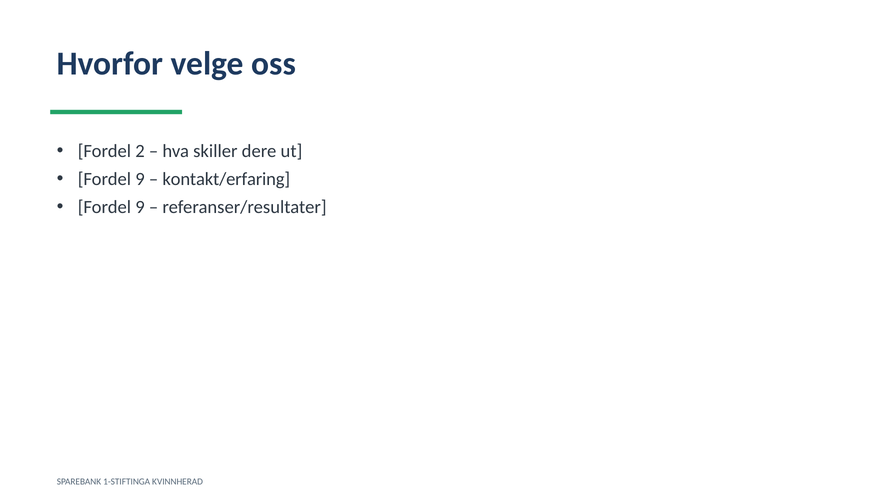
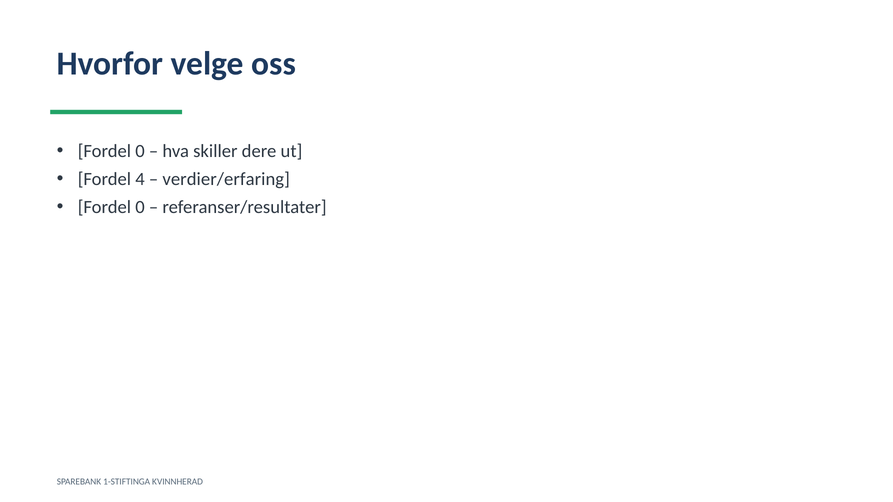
2: 2 -> 0 (140, 151)
9: 9 -> 4 (140, 179)
kontakt/erfaring: kontakt/erfaring -> verdier/erfaring (226, 179)
9: 9 -> 0 (140, 207)
